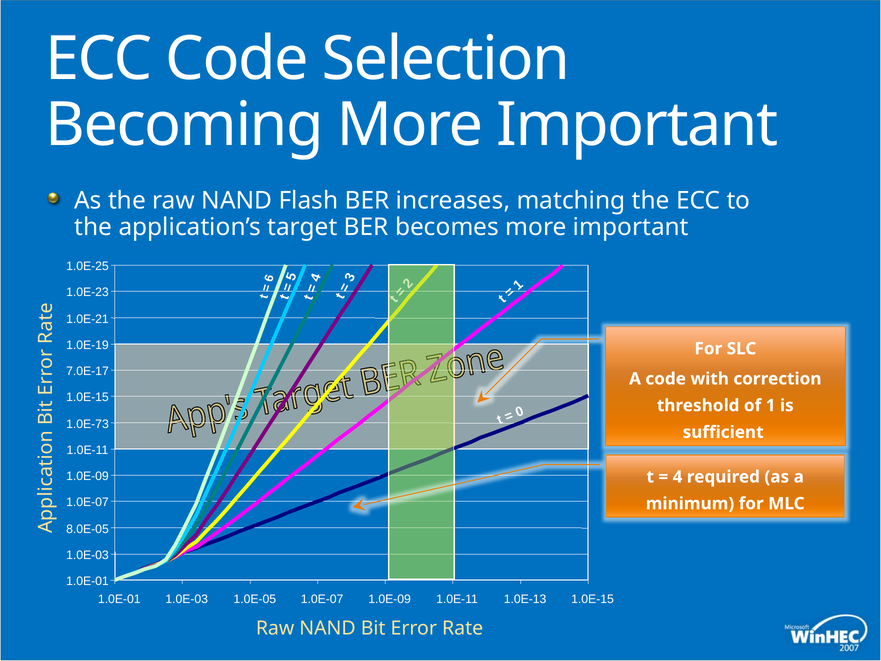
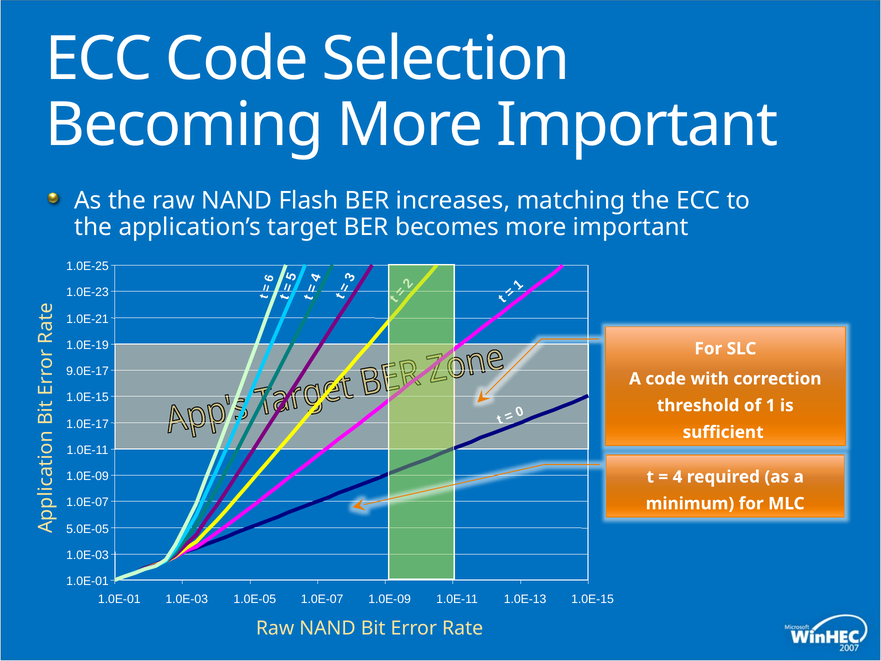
7.0E-17: 7.0E-17 -> 9.0E-17 (87, 371)
1.0E-73: 1.0E-73 -> 1.0E-17 (87, 424)
8.0E-05: 8.0E-05 -> 5.0E-05 (87, 529)
